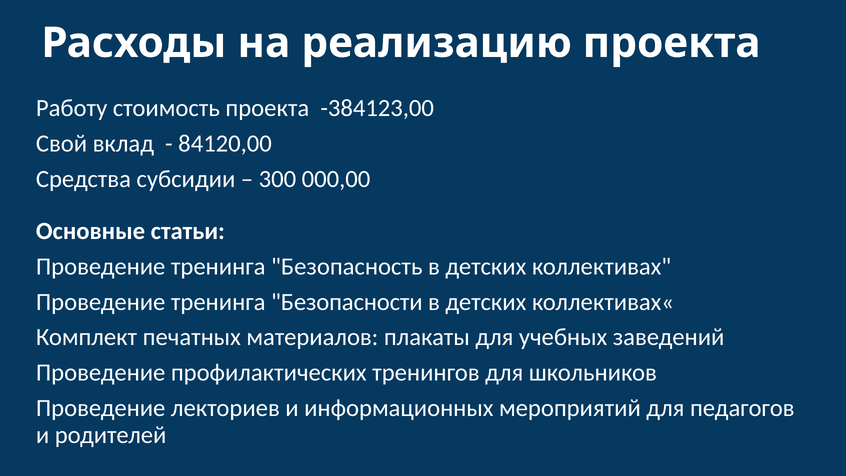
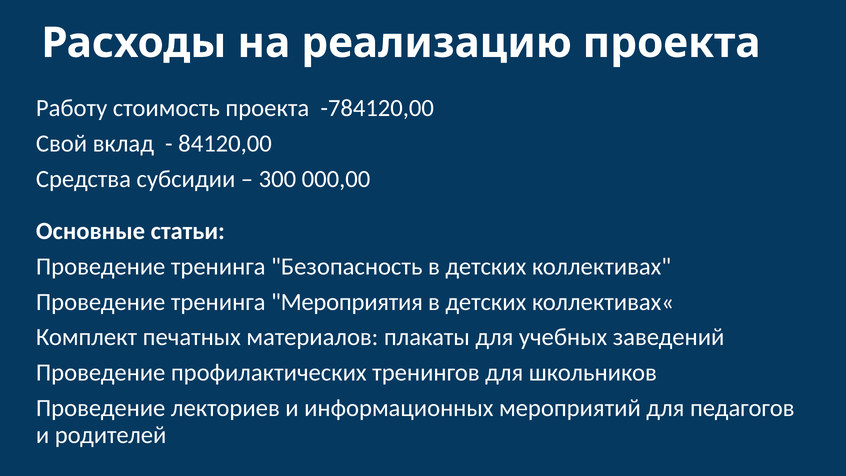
-384123,00: -384123,00 -> -784120,00 (377, 108)
Безопасности: Безопасности -> Мероприятия (347, 302)
